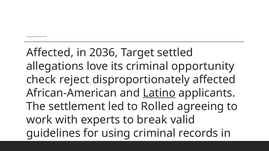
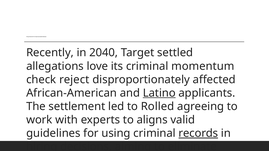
Affected: Affected -> Recently (50, 53)
2036: 2036 -> 2040 (104, 53)
opportunity: opportunity -> momentum (203, 66)
break: break -> aligns (152, 120)
records underline: none -> present (198, 133)
